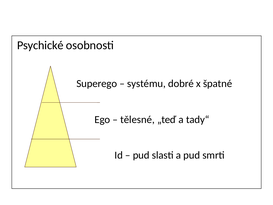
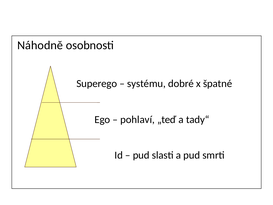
Psychické: Psychické -> Náhodně (40, 45)
tělesné: tělesné -> pohlaví (137, 119)
